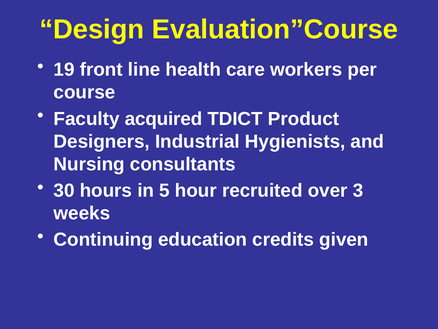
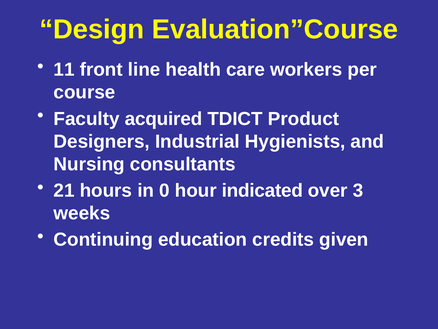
19: 19 -> 11 (64, 70)
30: 30 -> 21 (64, 190)
5: 5 -> 0 (164, 190)
recruited: recruited -> indicated (262, 190)
